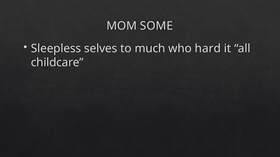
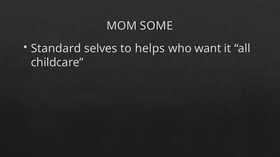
Sleepless: Sleepless -> Standard (56, 49)
much: much -> helps (150, 49)
hard: hard -> want (208, 49)
